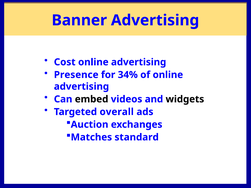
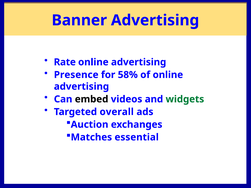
Cost: Cost -> Rate (65, 62)
34%: 34% -> 58% (128, 75)
widgets colour: black -> green (185, 99)
standard: standard -> essential (137, 137)
